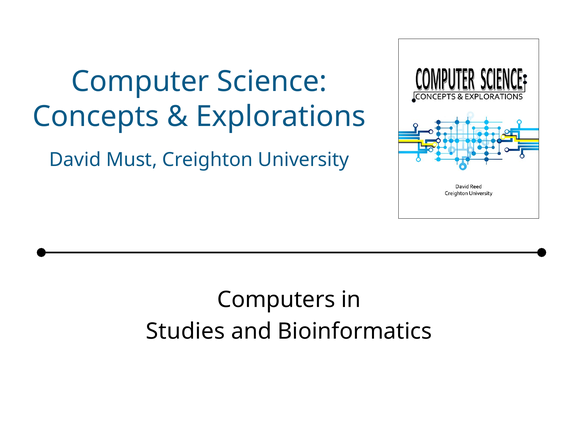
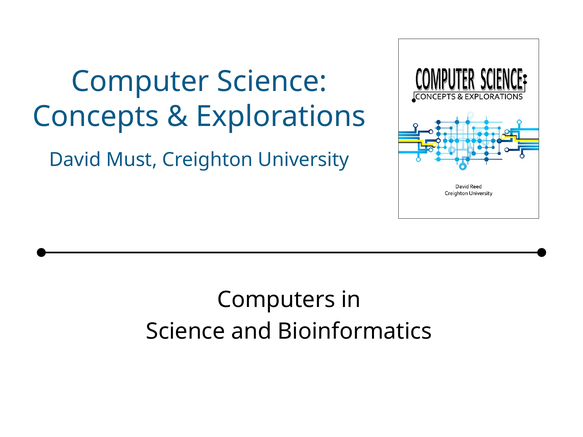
Studies: Studies -> Science (186, 332)
